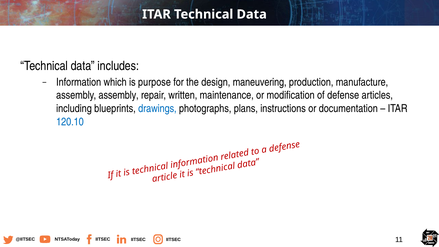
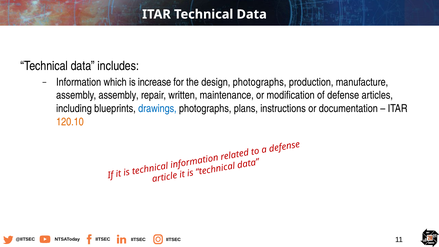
purpose: purpose -> increase (155, 82)
design maneuvering: maneuvering -> photographs (260, 82)
120.10 colour: blue -> orange (70, 122)
